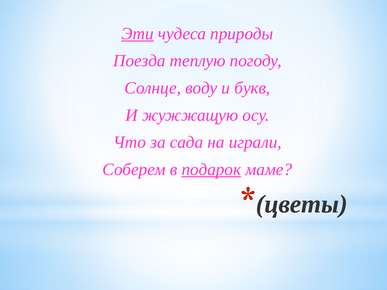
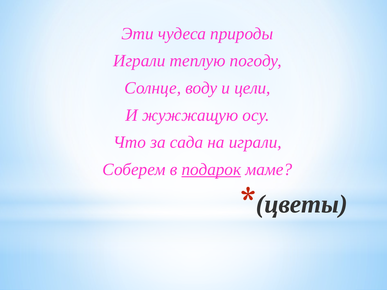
Эти underline: present -> none (138, 34)
Поезда: Поезда -> Играли (139, 61)
букв: букв -> цели (252, 88)
